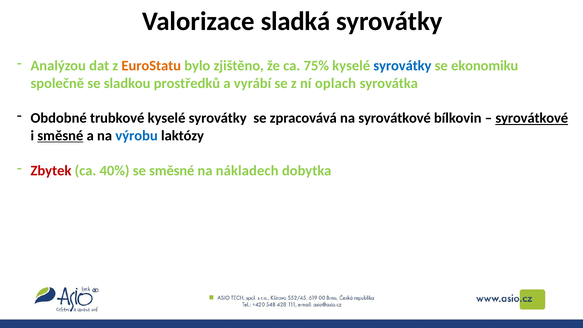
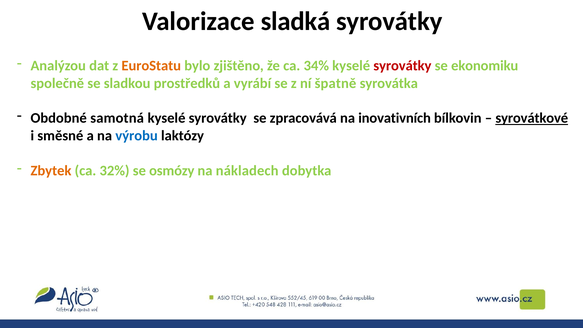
75%: 75% -> 34% (316, 66)
syrovátky colour: blue -> red (402, 66)
oplach: oplach -> špatně (335, 83)
trubkové: trubkové -> samotná (117, 118)
na syrovátkové: syrovátkové -> inovativních (395, 118)
směsné underline: present -> none (60, 136)
Zbytek colour: red -> orange (51, 171)
40%: 40% -> 32% (115, 171)
se směsné: směsné -> osmózy (172, 171)
